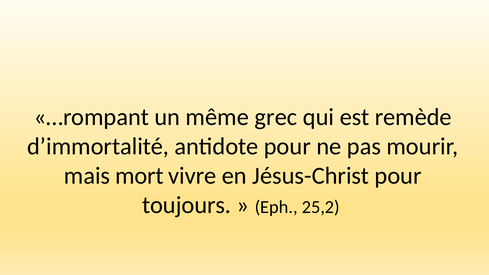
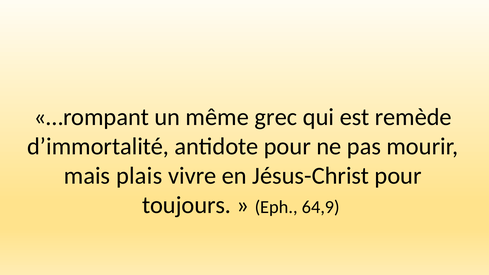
mort: mort -> plais (139, 176)
25,2: 25,2 -> 64,9 (321, 207)
